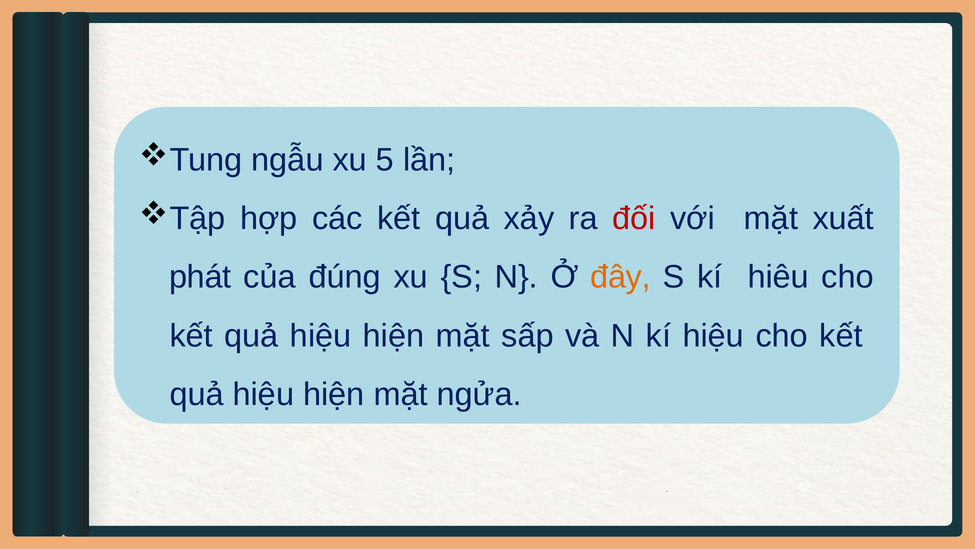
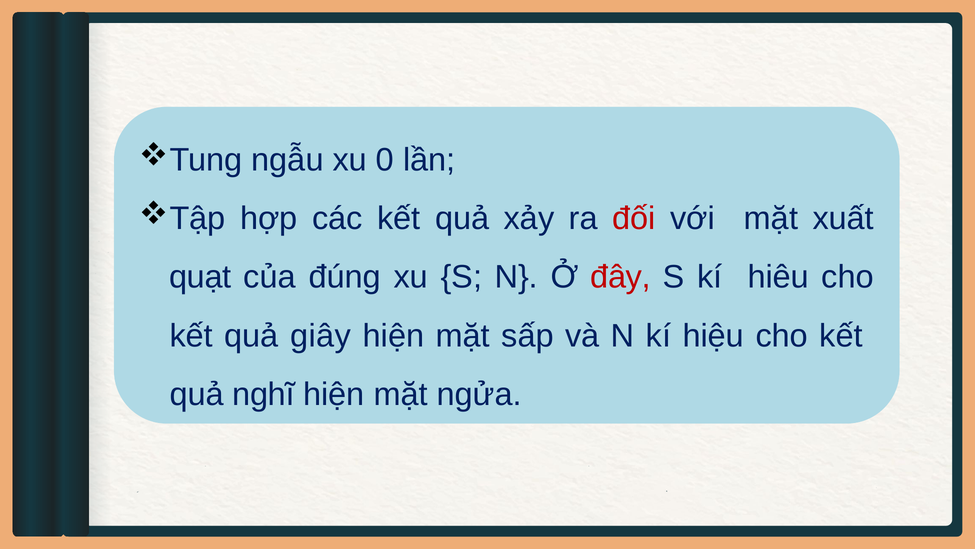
5: 5 -> 0 (385, 160)
phát: phát -> quạt (200, 277)
đây colour: orange -> red (621, 277)
hiệu: hiệu -> giây (321, 335)
hiệu: hiệu -> nghĩ (264, 394)
